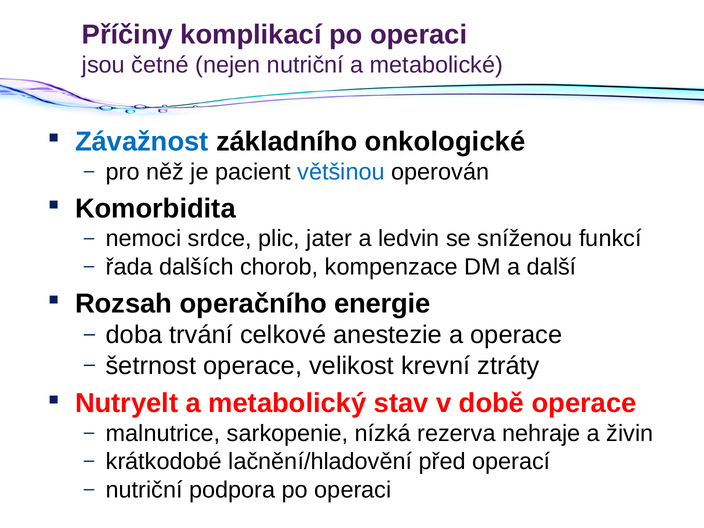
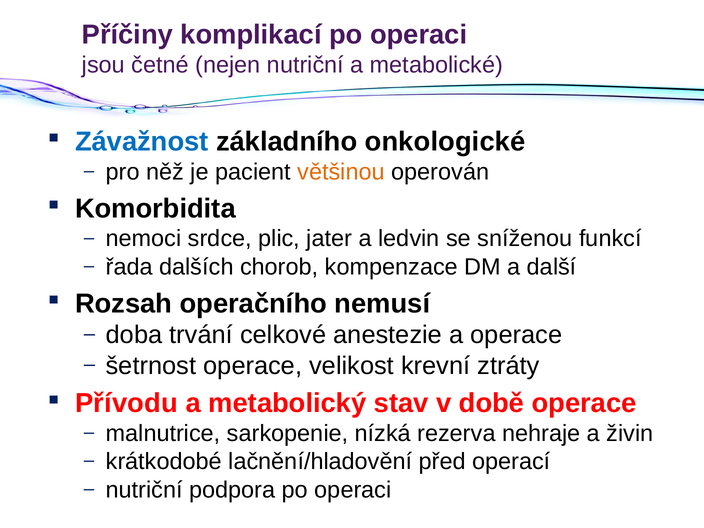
většinou colour: blue -> orange (341, 172)
energie: energie -> nemusí (382, 303)
Nutryelt: Nutryelt -> Přívodu (126, 403)
